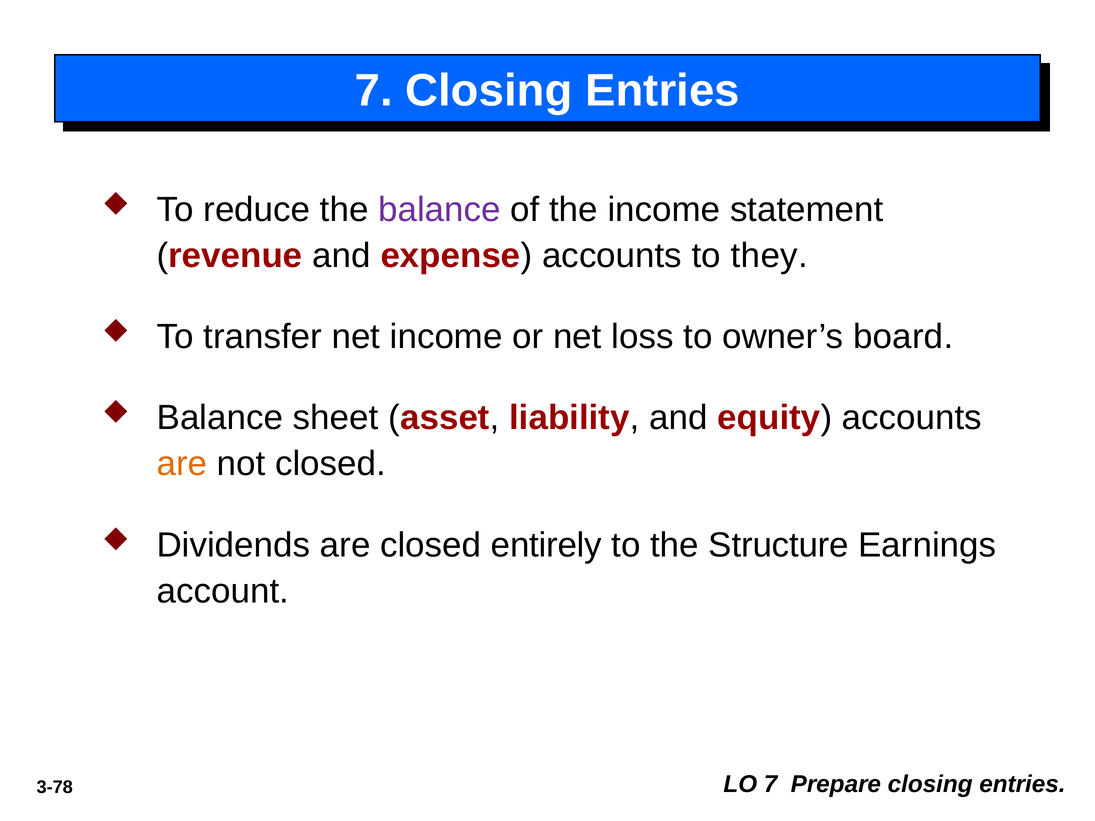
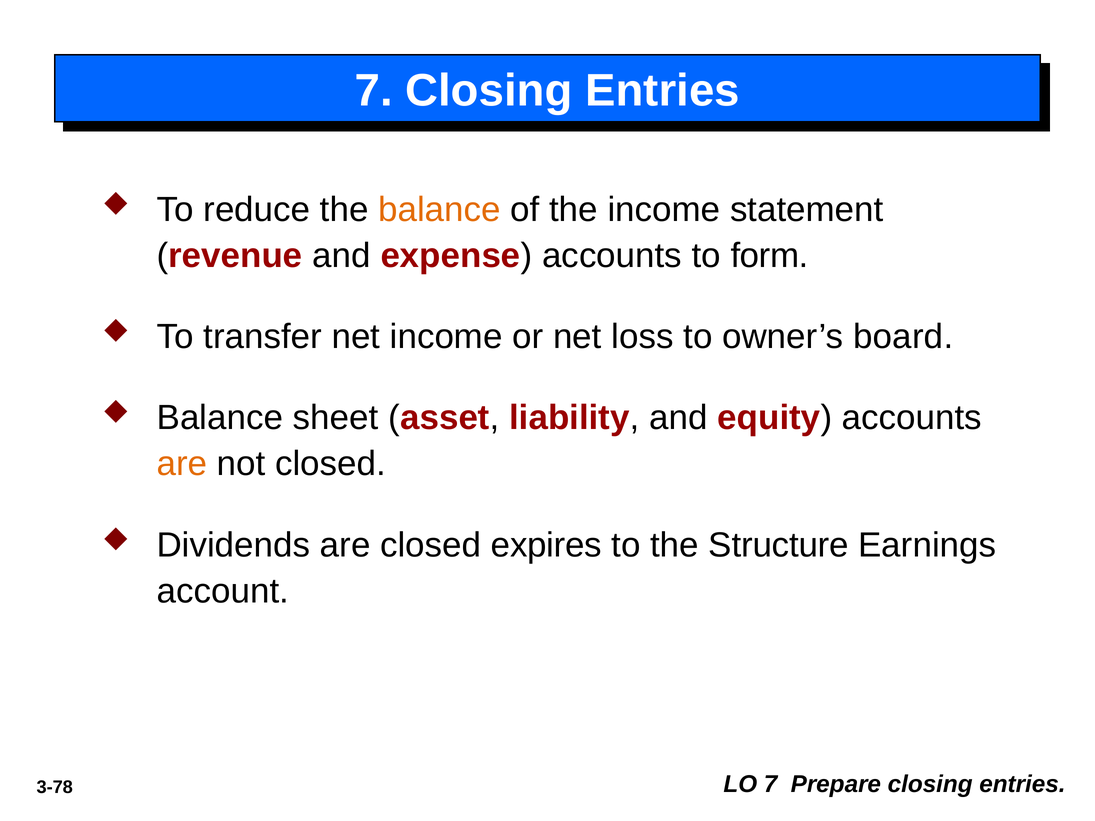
balance colour: purple -> orange (439, 210)
they: they -> form (770, 256)
entirely: entirely -> expires (546, 545)
